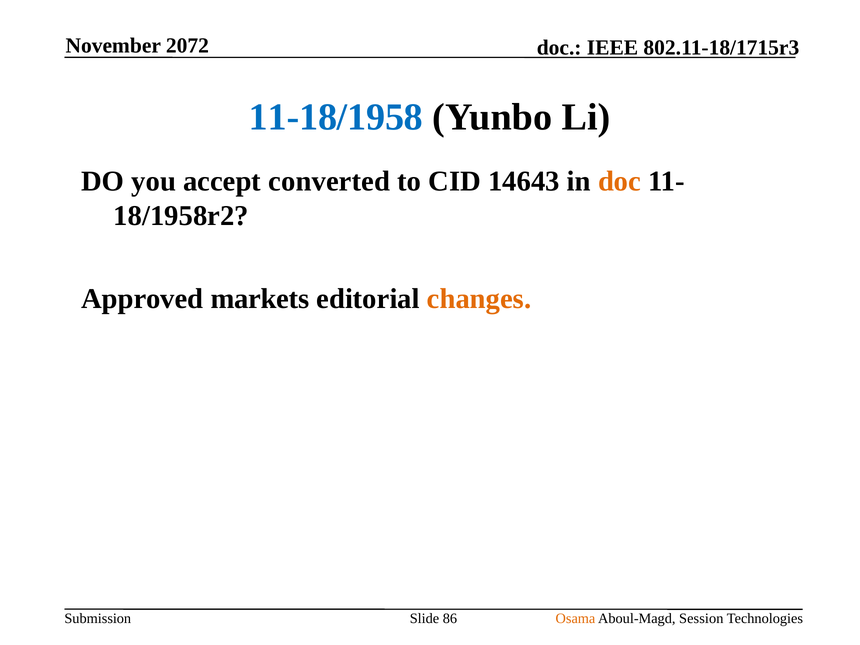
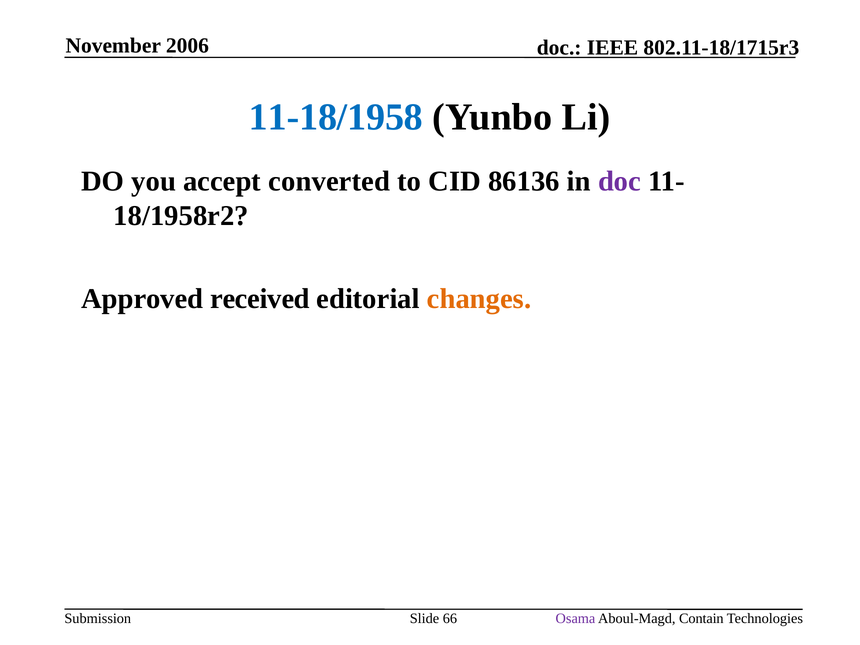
2072: 2072 -> 2006 (187, 46)
14643: 14643 -> 86136 (524, 181)
doc colour: orange -> purple (620, 181)
markets: markets -> received (260, 299)
86: 86 -> 66 (450, 619)
Osama colour: orange -> purple (575, 619)
Session: Session -> Contain (701, 619)
